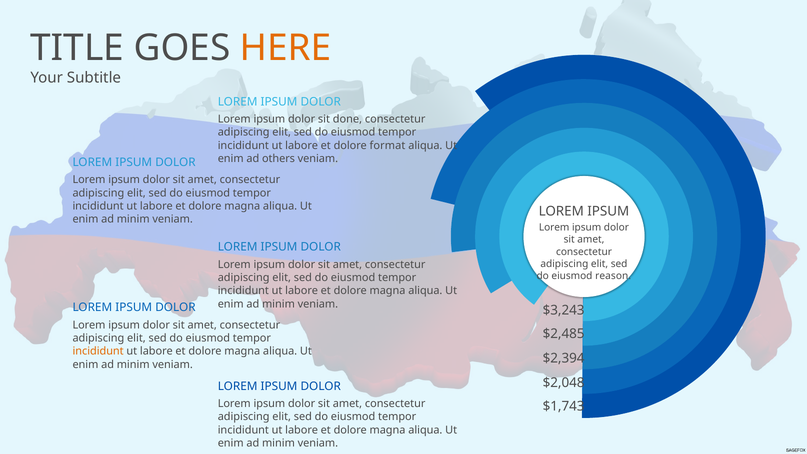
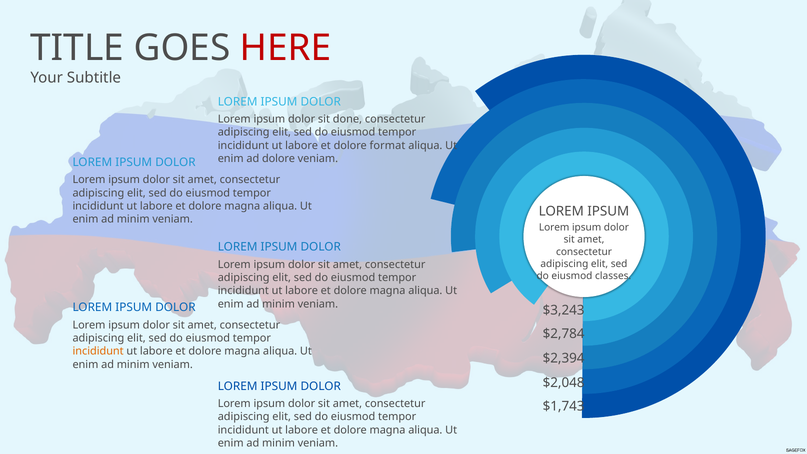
HERE colour: orange -> red (286, 48)
ad others: others -> dolore (279, 159)
reason: reason -> classes (613, 276)
$2,485: $2,485 -> $2,784 (564, 334)
